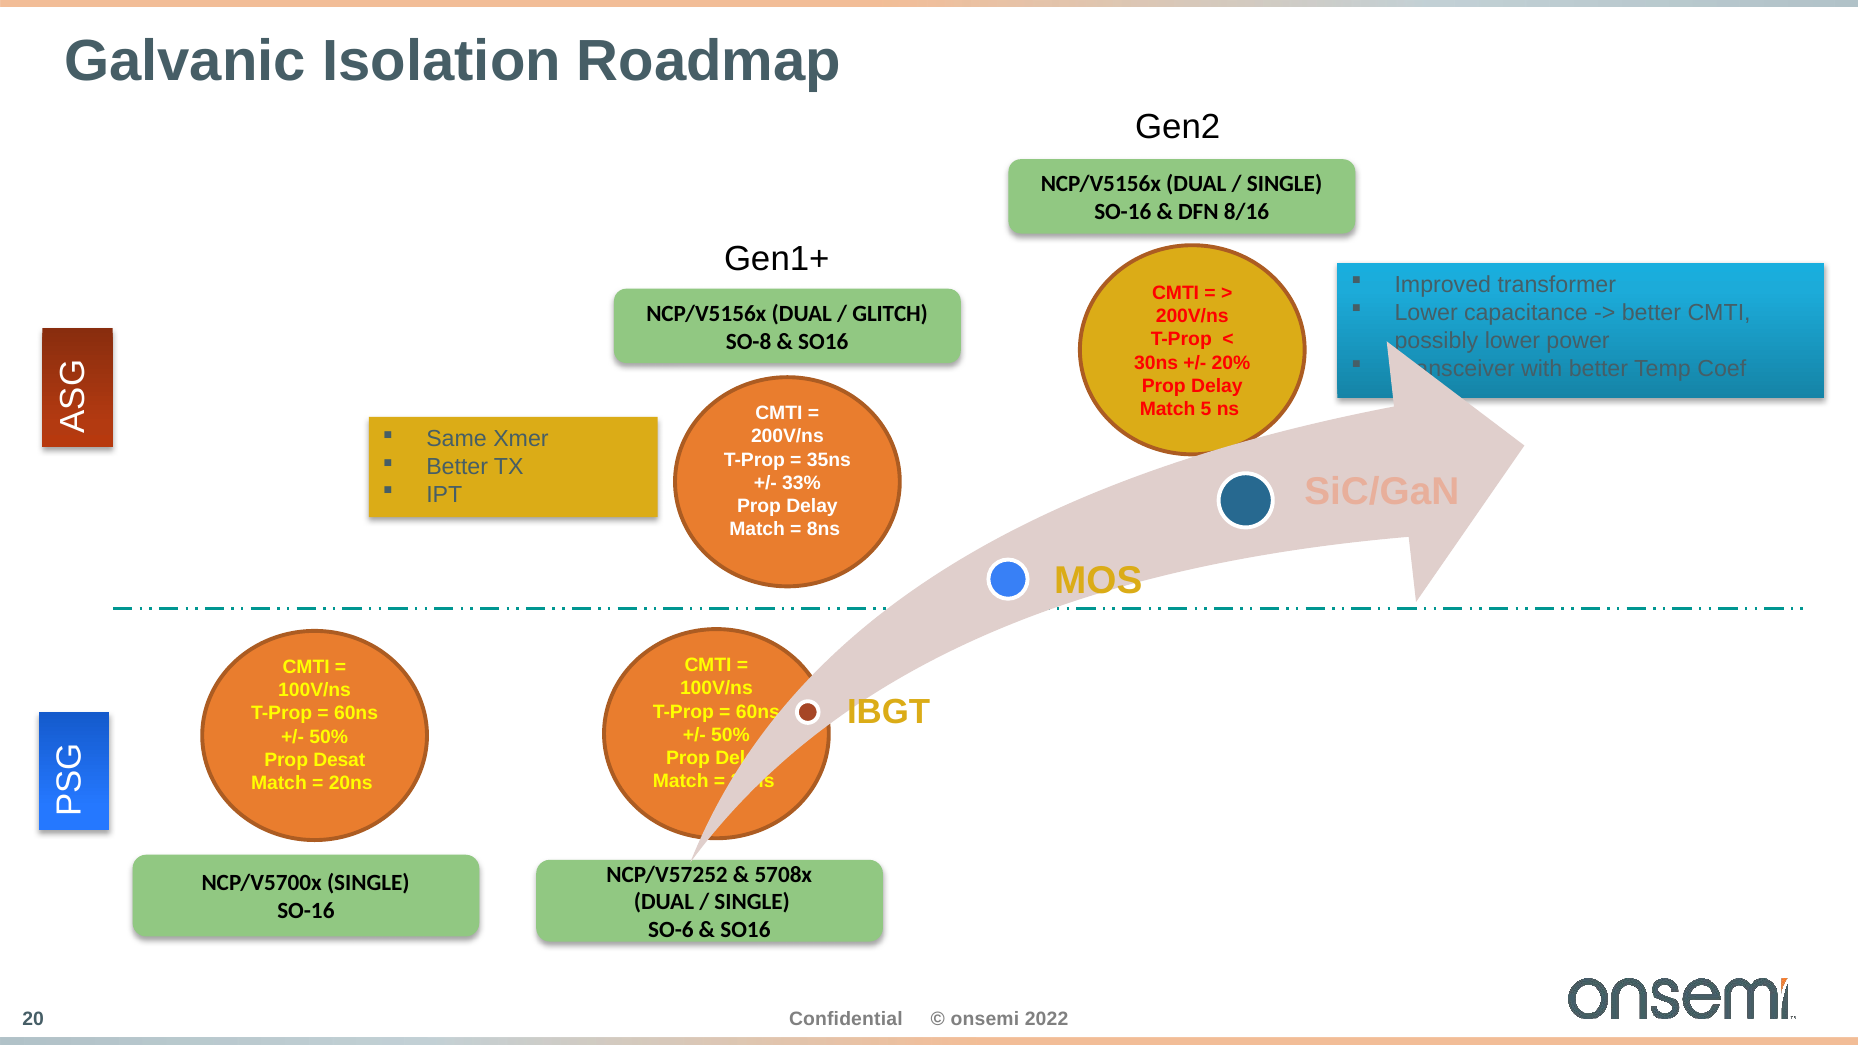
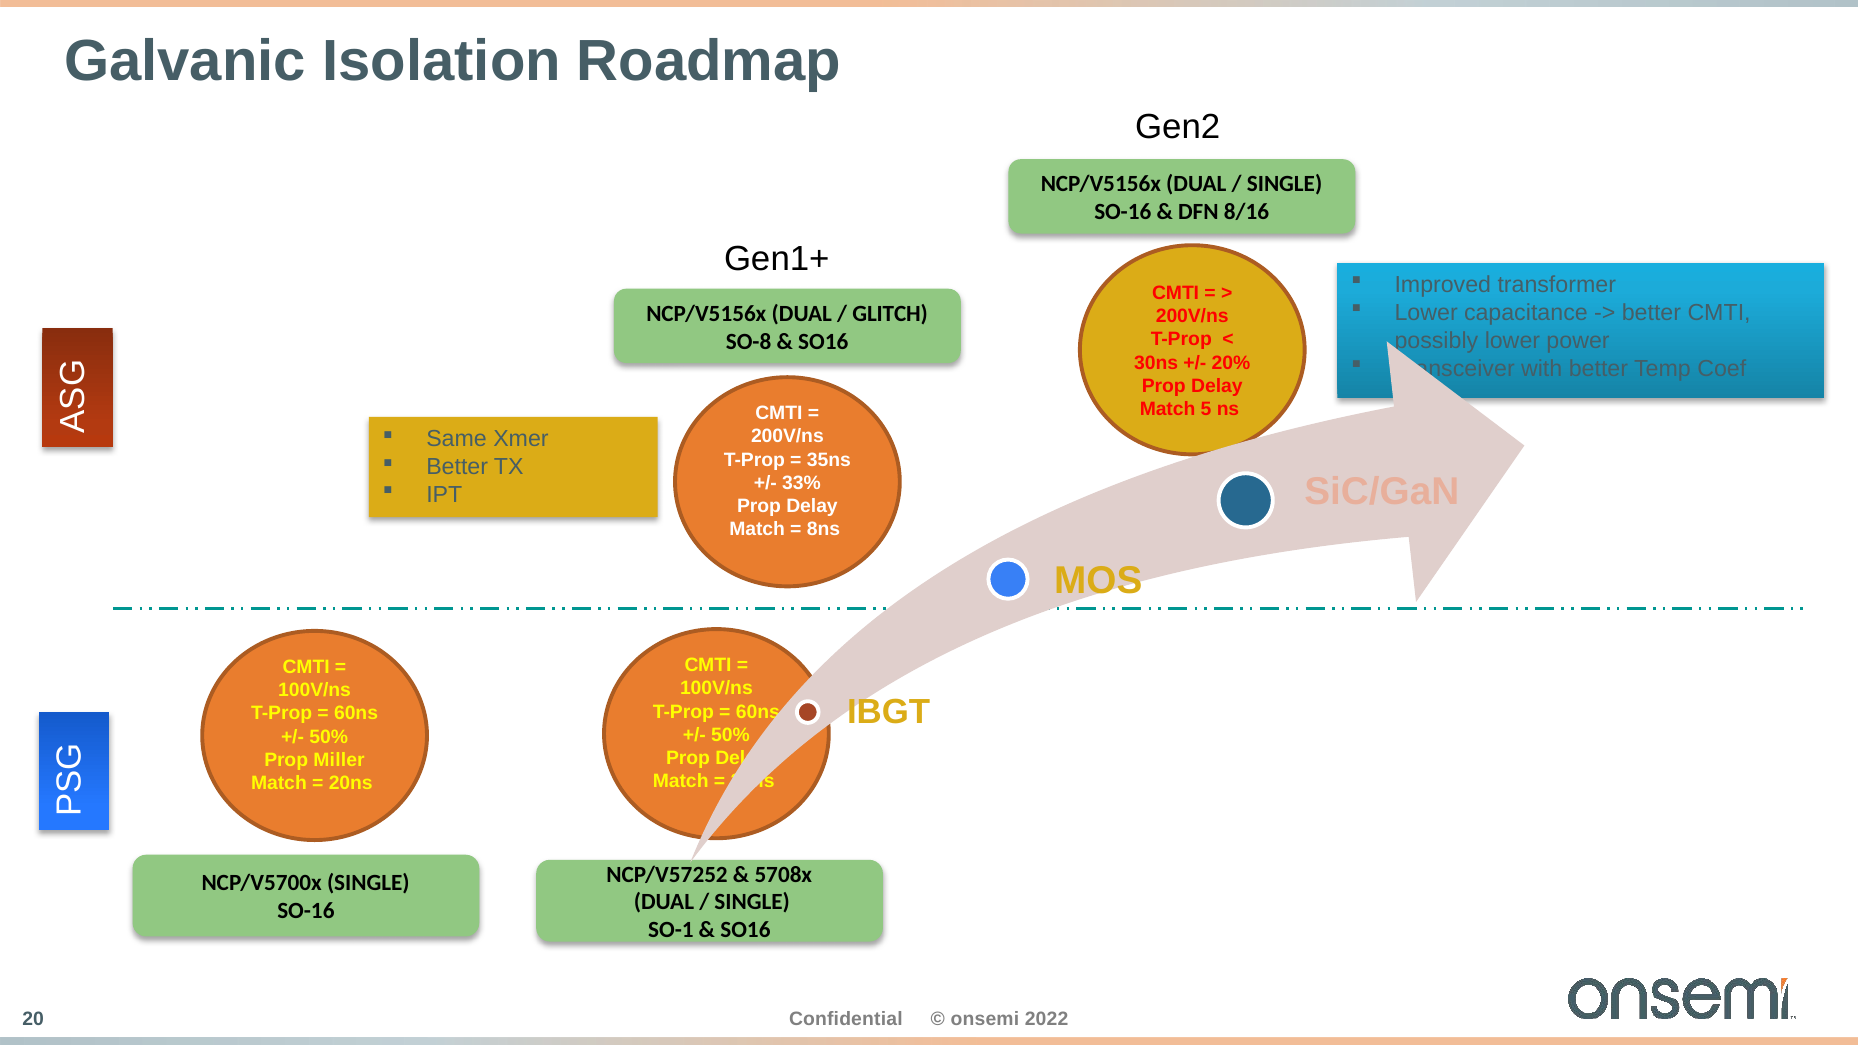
Desat: Desat -> Miller (339, 760)
SO-6: SO-6 -> SO-1 (671, 930)
